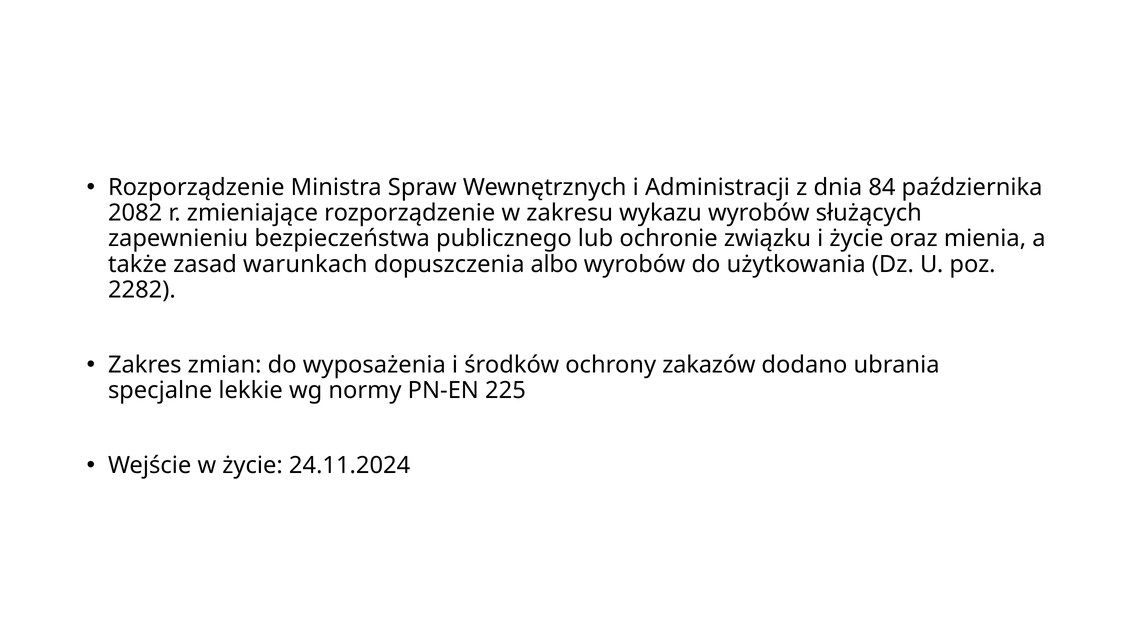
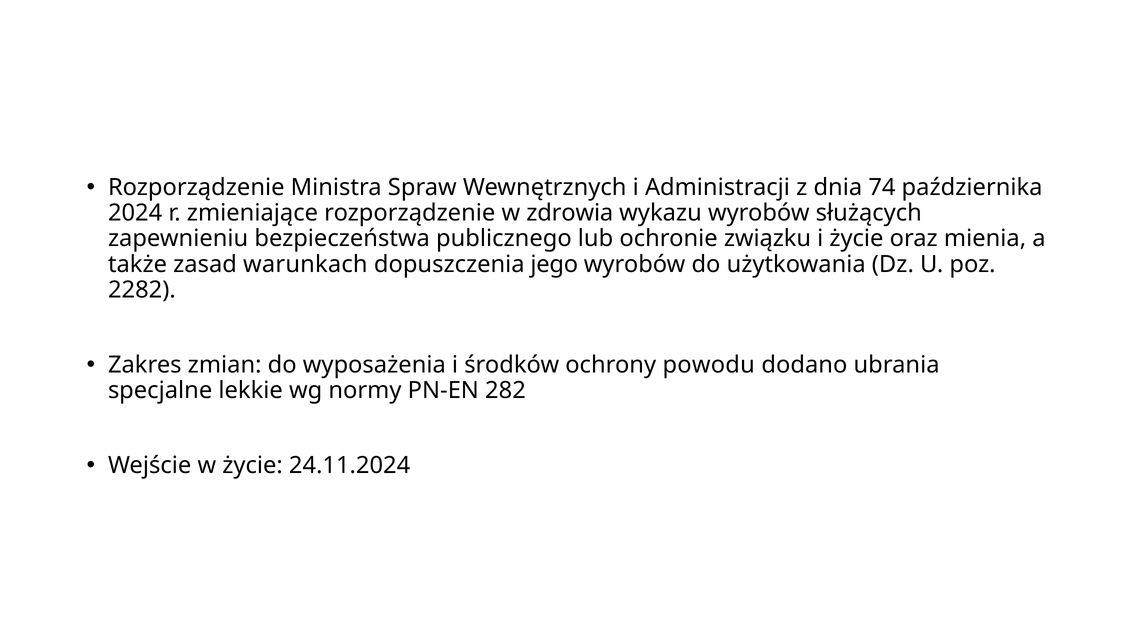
84: 84 -> 74 (882, 187)
2082: 2082 -> 2024 (135, 213)
zakresu: zakresu -> zdrowia (570, 213)
albo: albo -> jego (554, 264)
zakazów: zakazów -> powodu (709, 365)
225: 225 -> 282 (505, 390)
